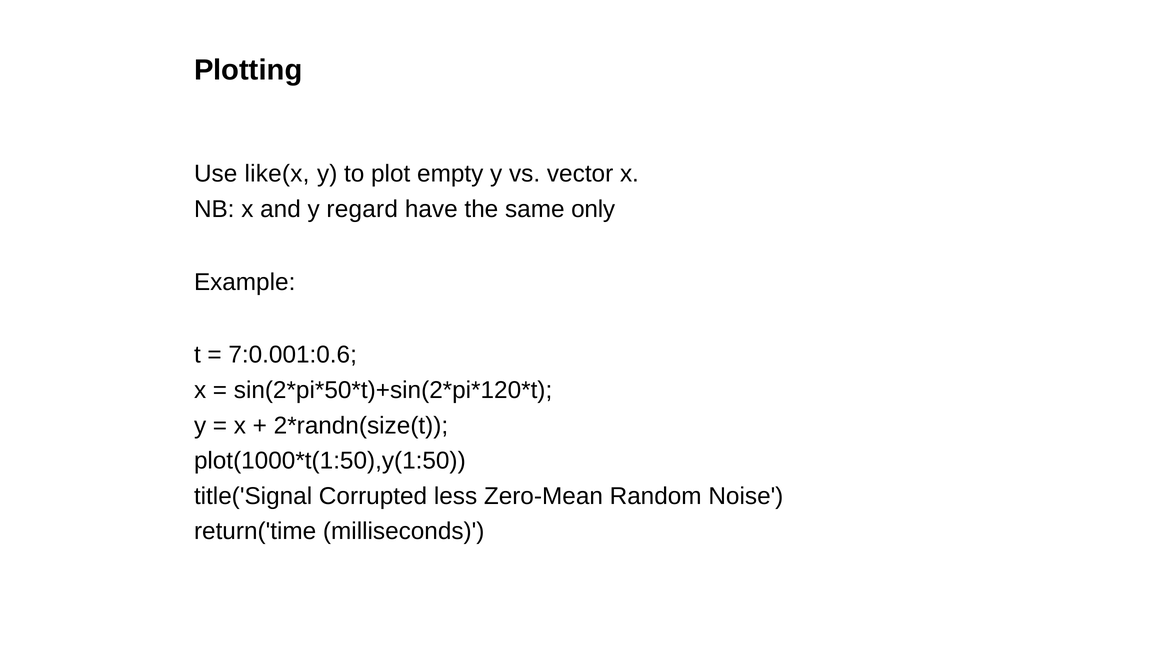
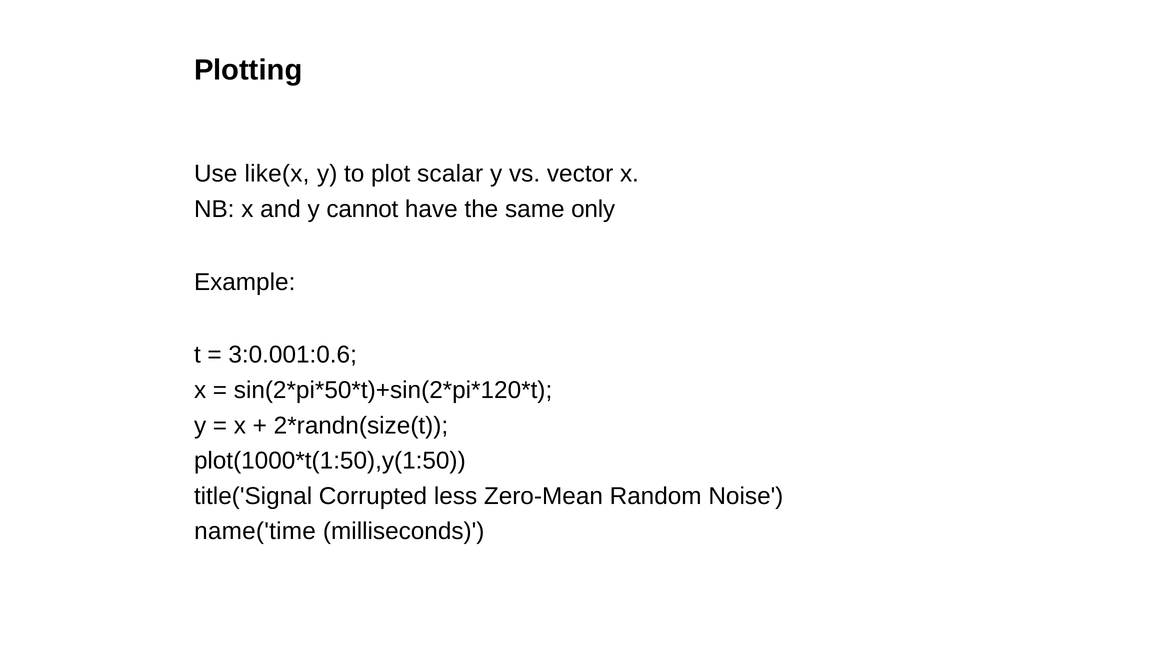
empty: empty -> scalar (450, 174)
regard: regard -> cannot (362, 209)
7:0.001:0.6: 7:0.001:0.6 -> 3:0.001:0.6 (293, 355)
return('time: return('time -> name('time (255, 532)
